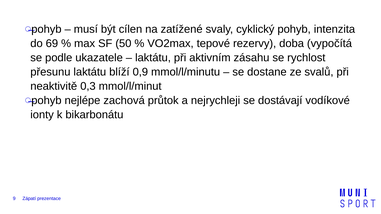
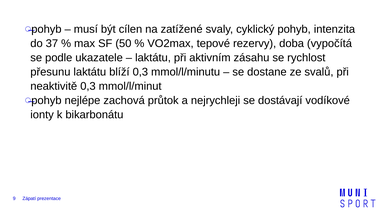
69: 69 -> 37 (52, 44)
blíží 0,9: 0,9 -> 0,3 (140, 72)
